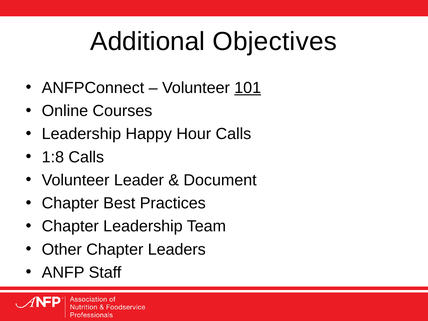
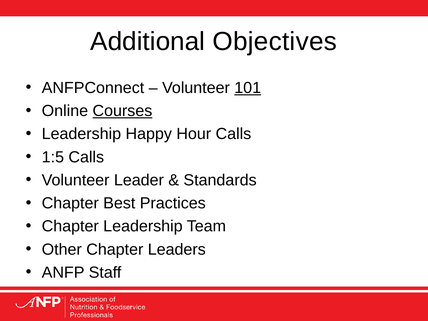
Courses underline: none -> present (122, 111)
1:8: 1:8 -> 1:5 (53, 157)
Document: Document -> Standards (220, 180)
